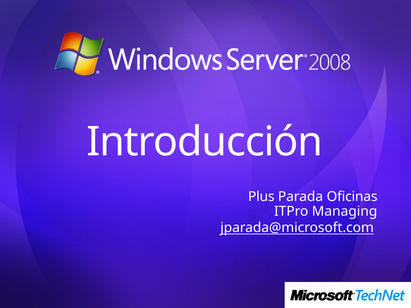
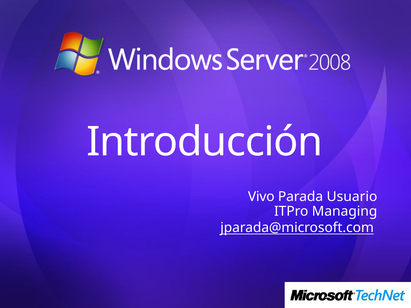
Plus: Plus -> Vivo (261, 197)
Oficinas: Oficinas -> Usuario (352, 197)
